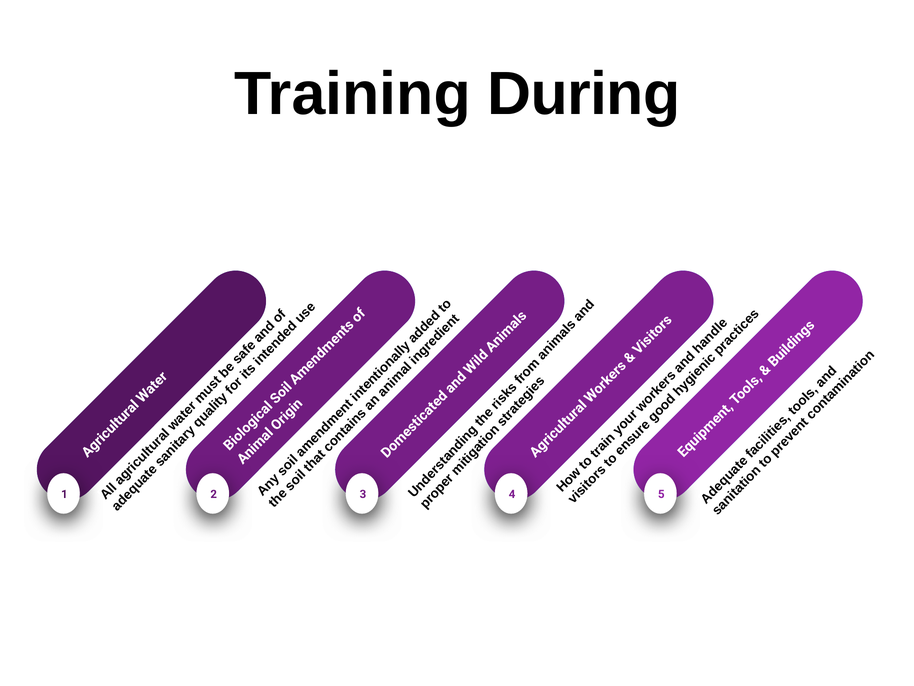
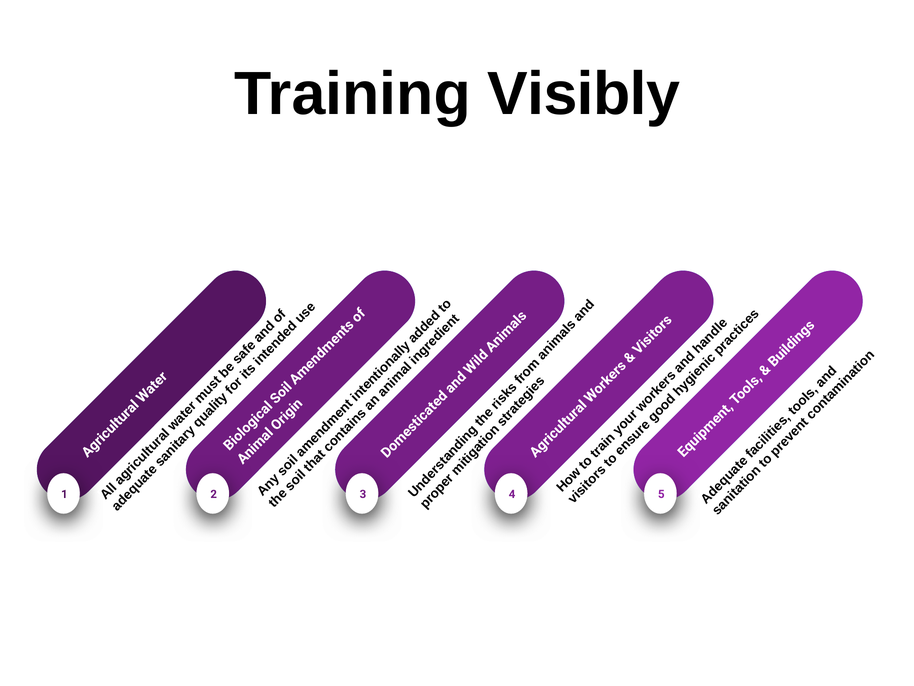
During: During -> Visibly (584, 94)
